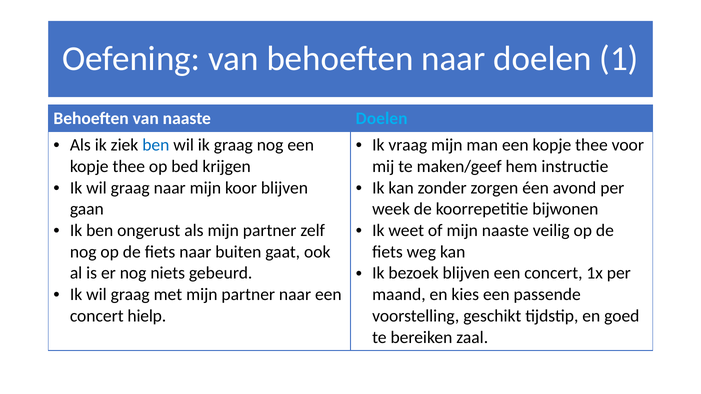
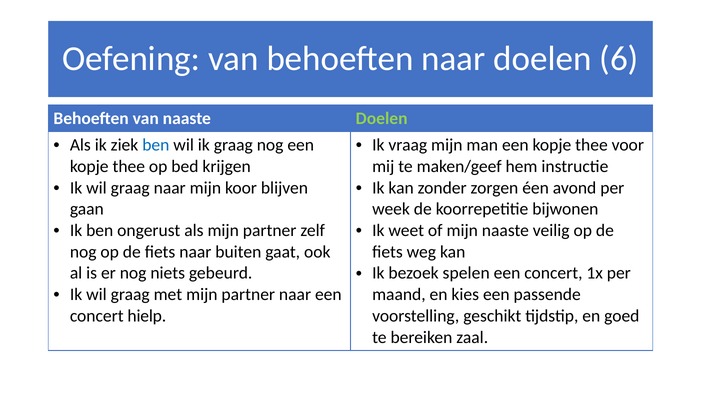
1: 1 -> 6 (619, 59)
Doelen colour: light blue -> light green (382, 118)
bezoek blijven: blijven -> spelen (466, 273)
